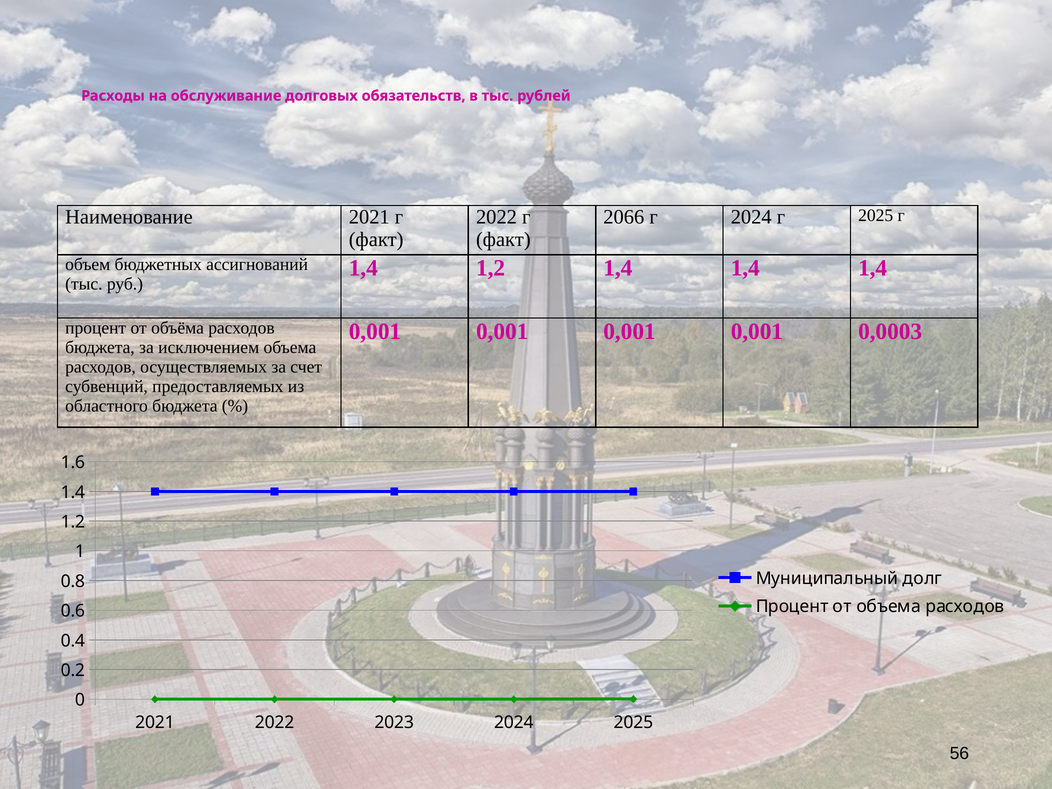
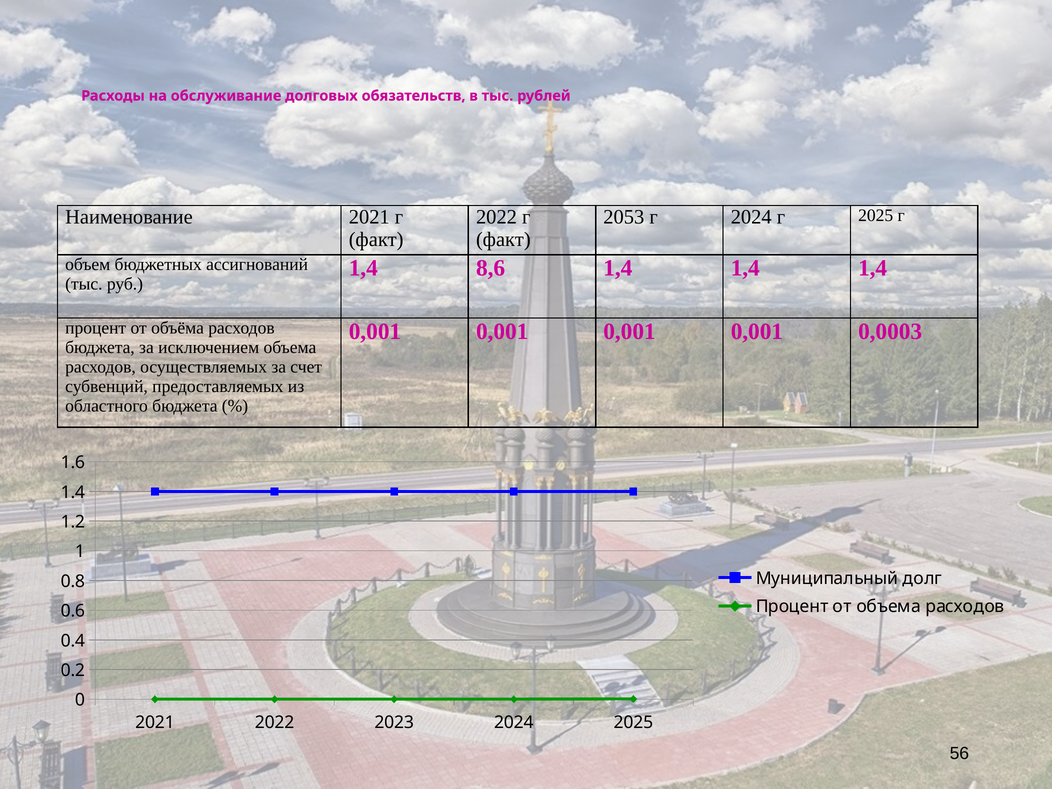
2066: 2066 -> 2053 (624, 217)
1,2: 1,2 -> 8,6 (491, 268)
